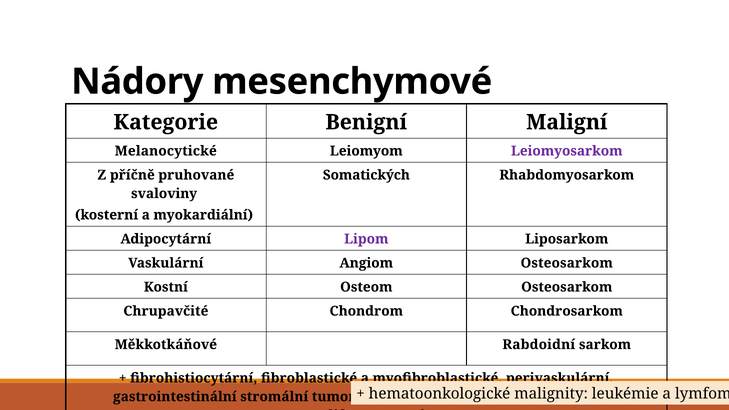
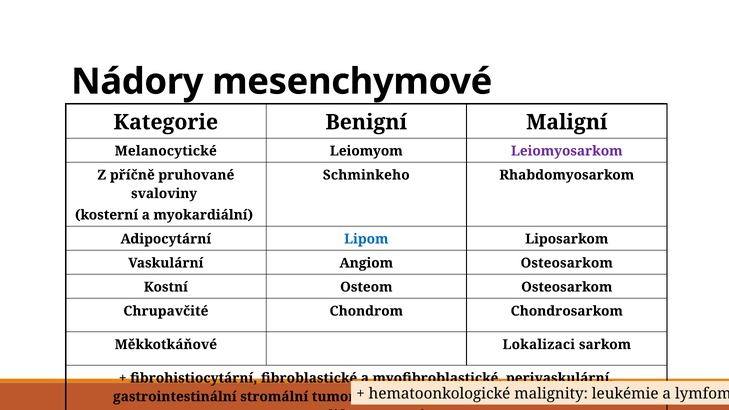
Somatických: Somatických -> Schminkeho (366, 175)
Lipom colour: purple -> blue (366, 239)
Rabdoidní: Rabdoidní -> Lokalizaci (539, 345)
